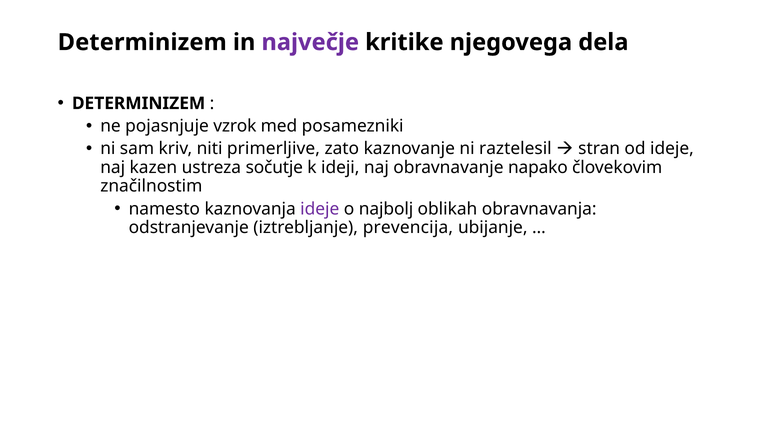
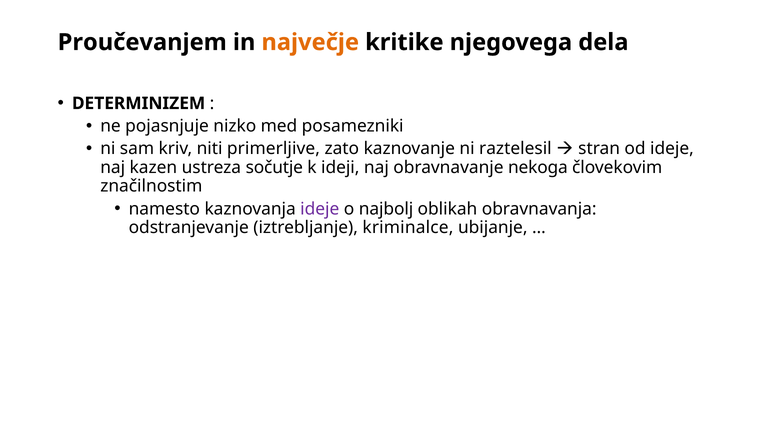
Determinizem: Determinizem -> Proučevanjem (142, 42)
največje colour: purple -> orange (310, 42)
vzrok: vzrok -> nizko (235, 126)
napako: napako -> nekoga (538, 167)
prevencija: prevencija -> kriminalce (408, 227)
